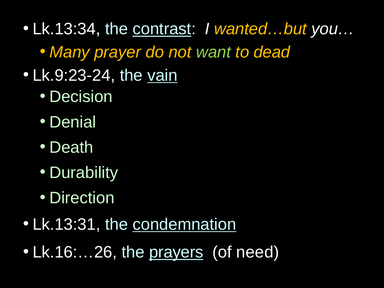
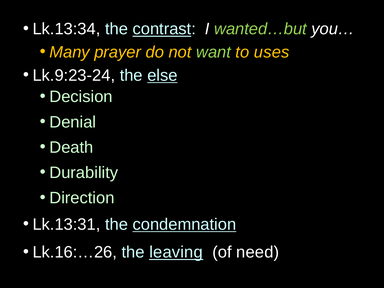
wanted…but colour: yellow -> light green (260, 29)
dead: dead -> uses (272, 52)
vain: vain -> else (162, 75)
prayers: prayers -> leaving (176, 252)
